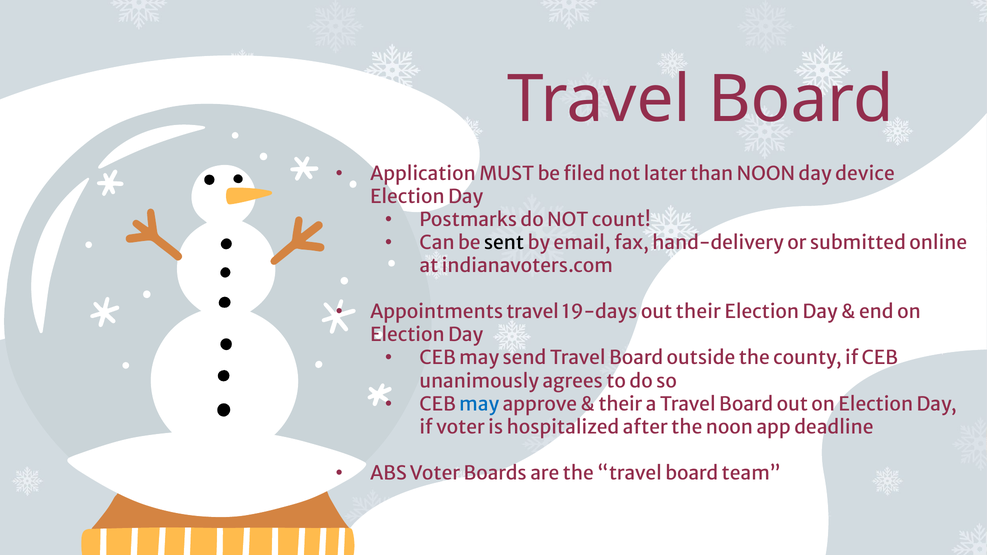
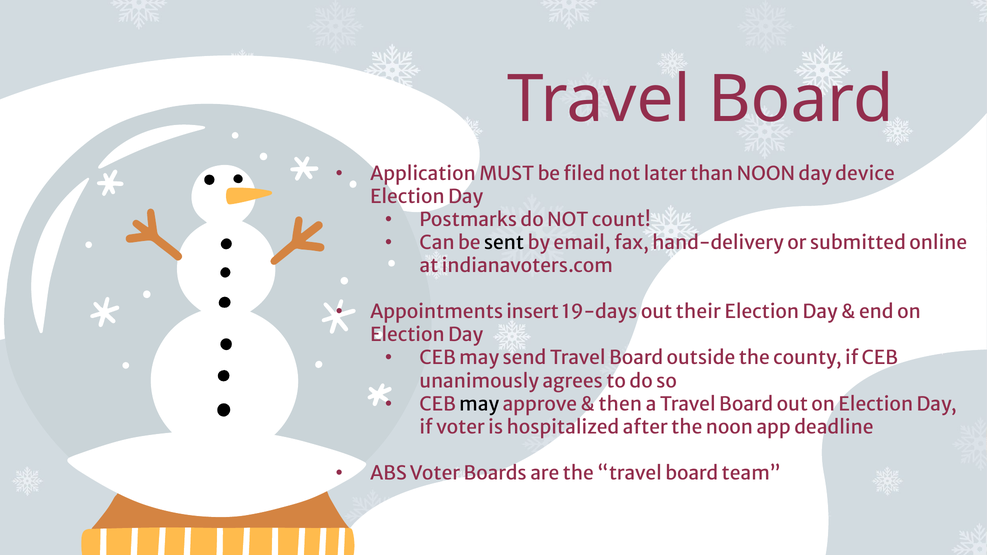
Appointments travel: travel -> insert (533, 312)
may colour: blue -> black (479, 404)
their: their -> then (620, 404)
